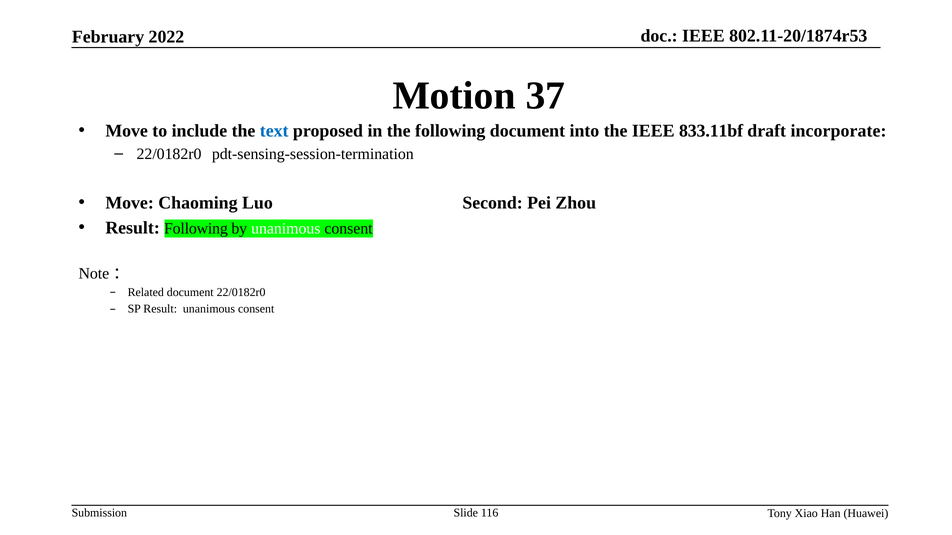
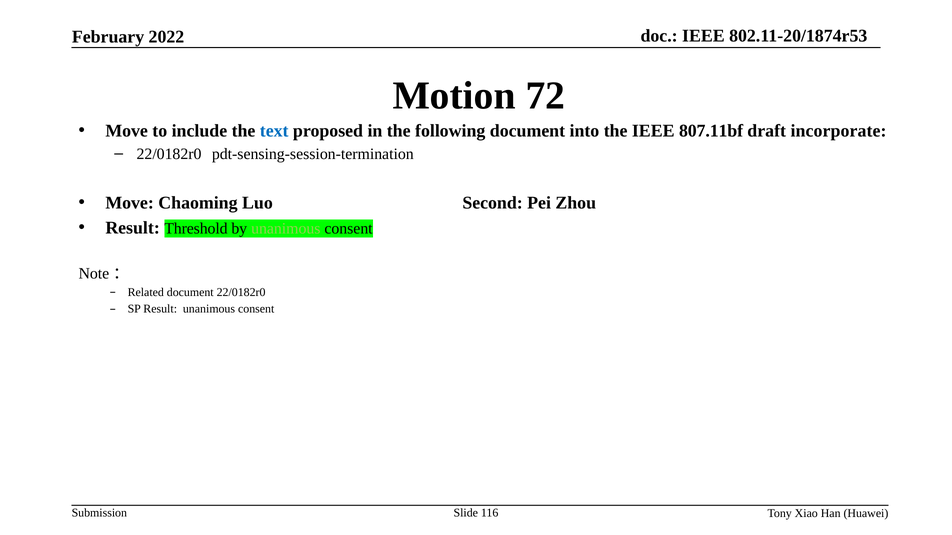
37: 37 -> 72 (545, 96)
833.11bf: 833.11bf -> 807.11bf (711, 131)
Result Following: Following -> Threshold (196, 229)
unanimous colour: white -> light green (286, 229)
